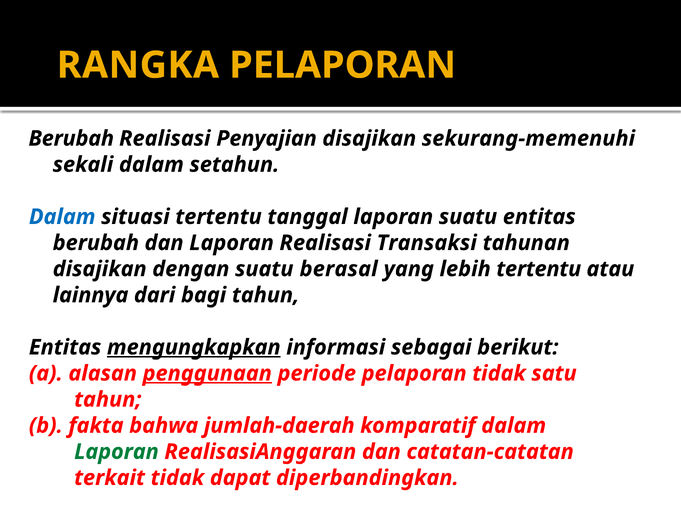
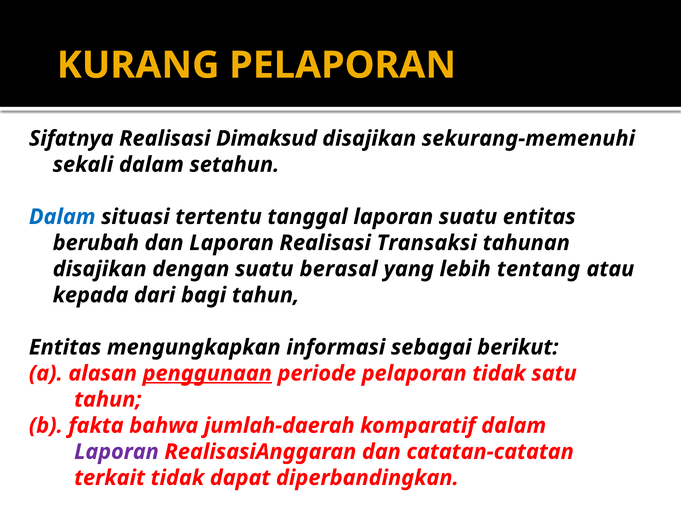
RANGKA: RANGKA -> KURANG (138, 65)
Berubah: Berubah -> Sifatnya (71, 138)
Penyajian: Penyajian -> Dimaksud (267, 138)
lebih tertentu: tertentu -> tentang (539, 269)
lainnya: lainnya -> kepada (91, 295)
mengungkapkan underline: present -> none (194, 347)
Laporan colour: green -> purple (116, 451)
